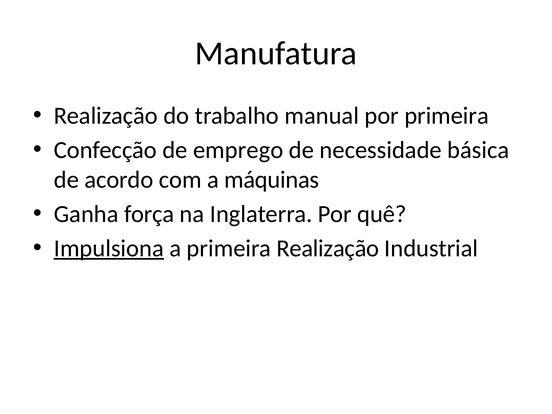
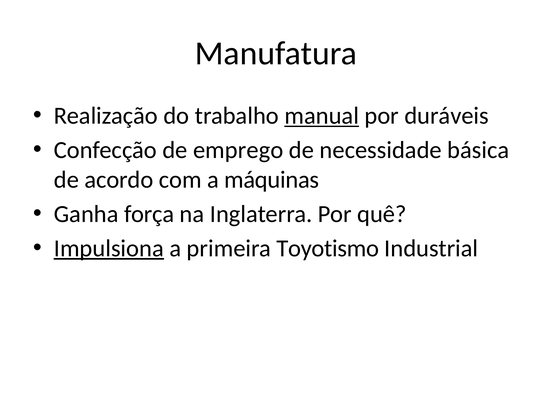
manual underline: none -> present (322, 116)
por primeira: primeira -> duráveis (447, 116)
primeira Realização: Realização -> Toyotismo (328, 248)
